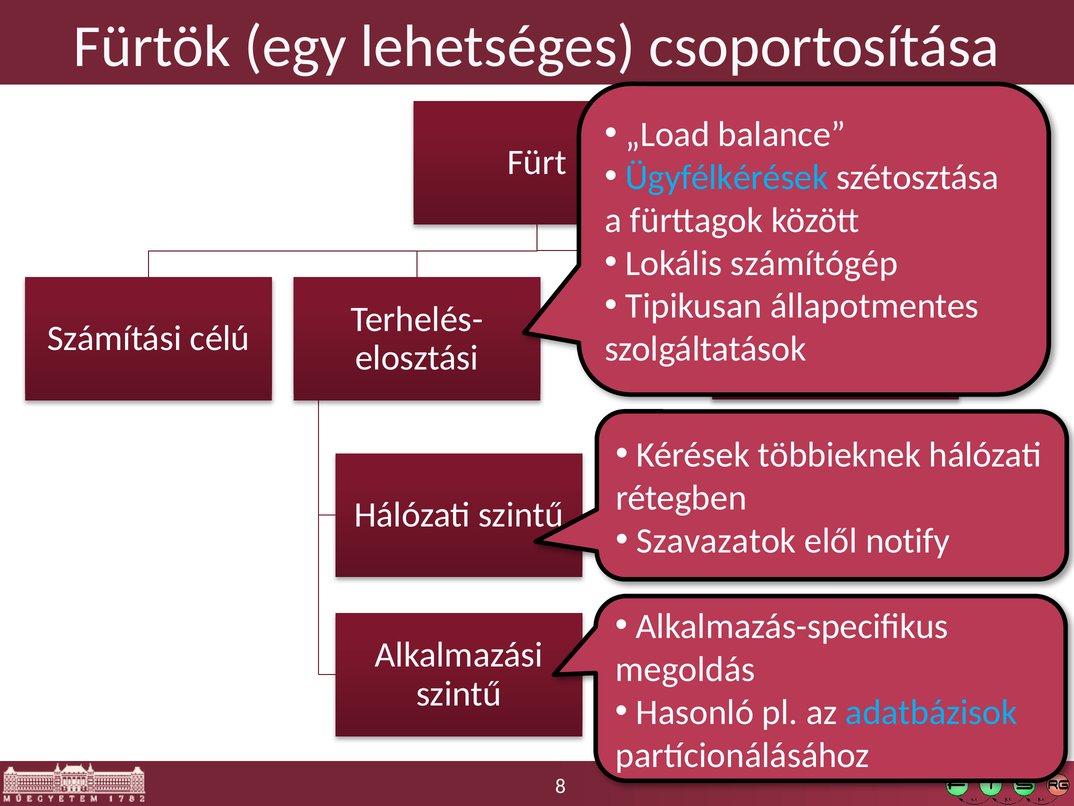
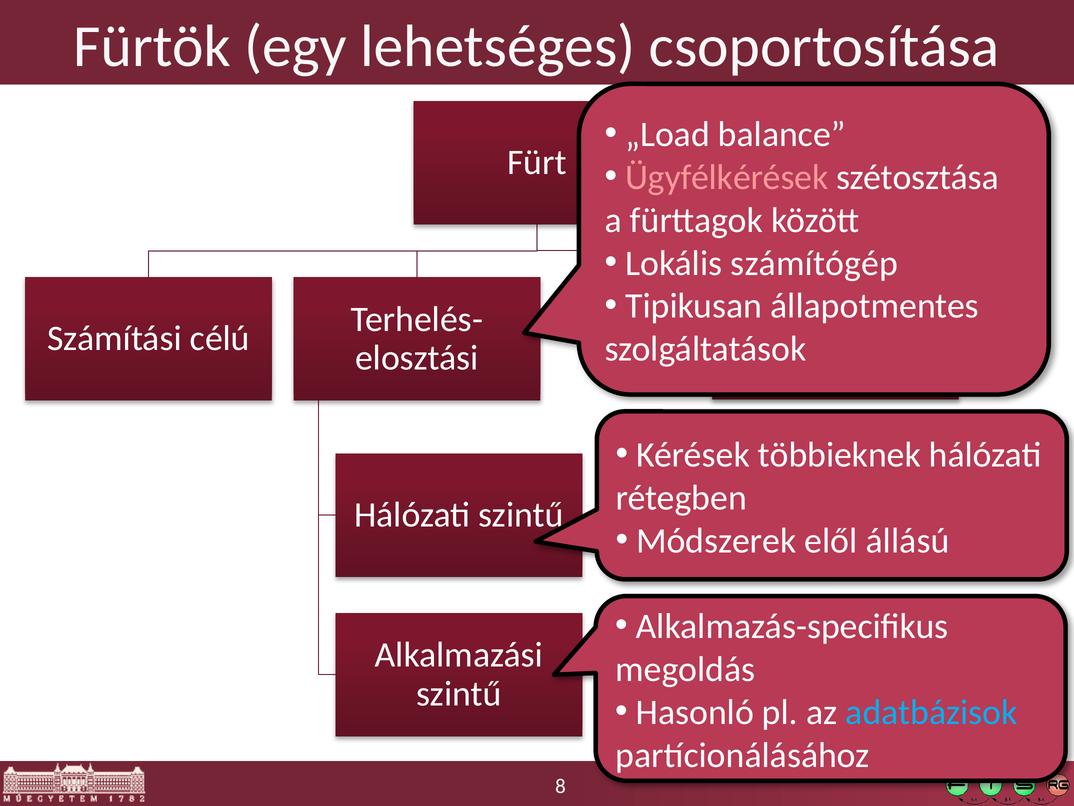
Ügyfélkérések colour: light blue -> pink (727, 177)
Szavazatok: Szavazatok -> Módszerek (716, 540)
elől notify: notify -> állású (908, 540)
